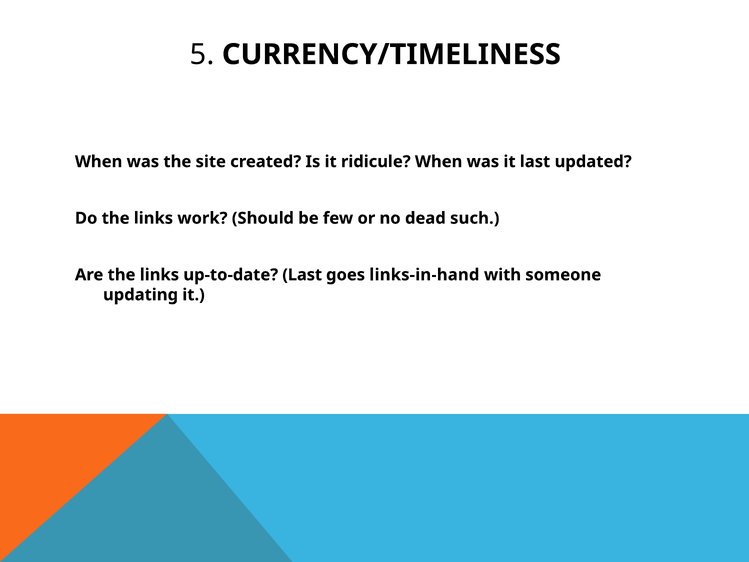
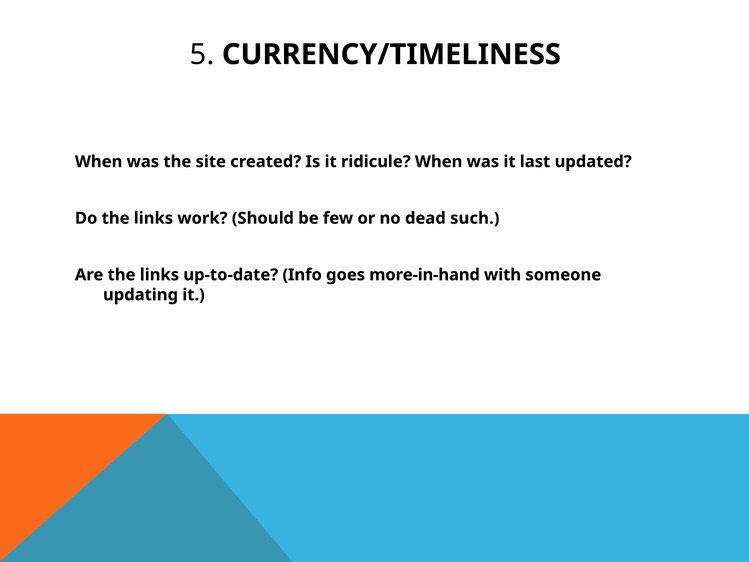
up-to-date Last: Last -> Info (302, 275)
links-in-hand: links-in-hand -> more-in-hand (425, 275)
